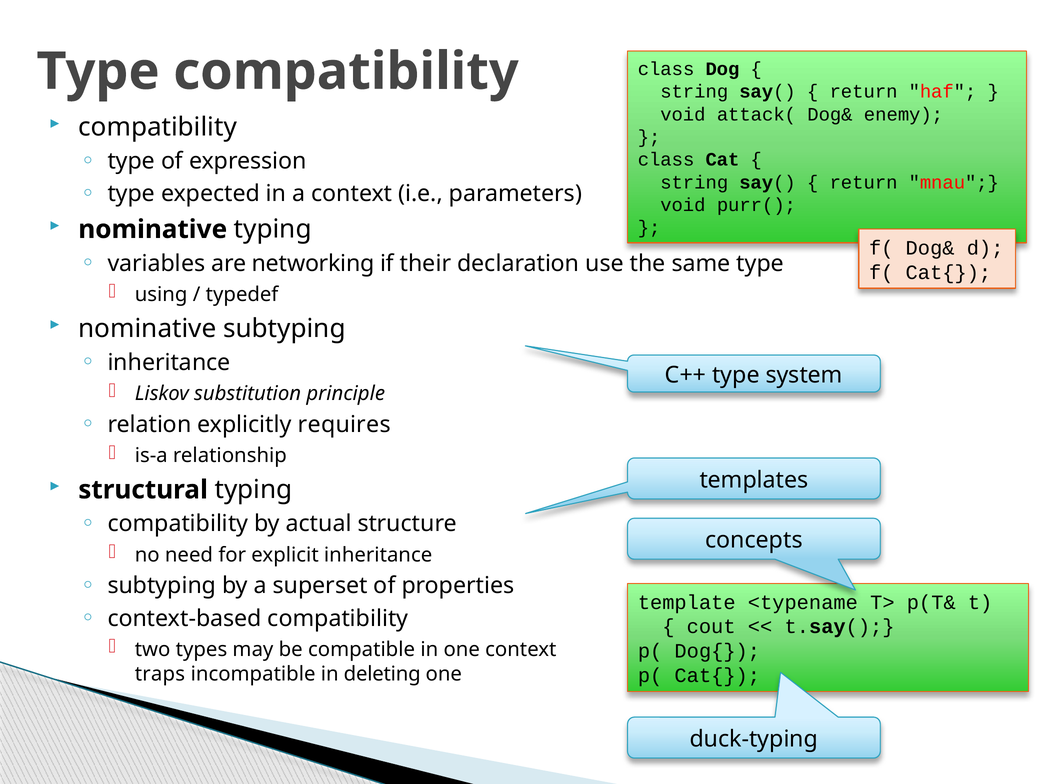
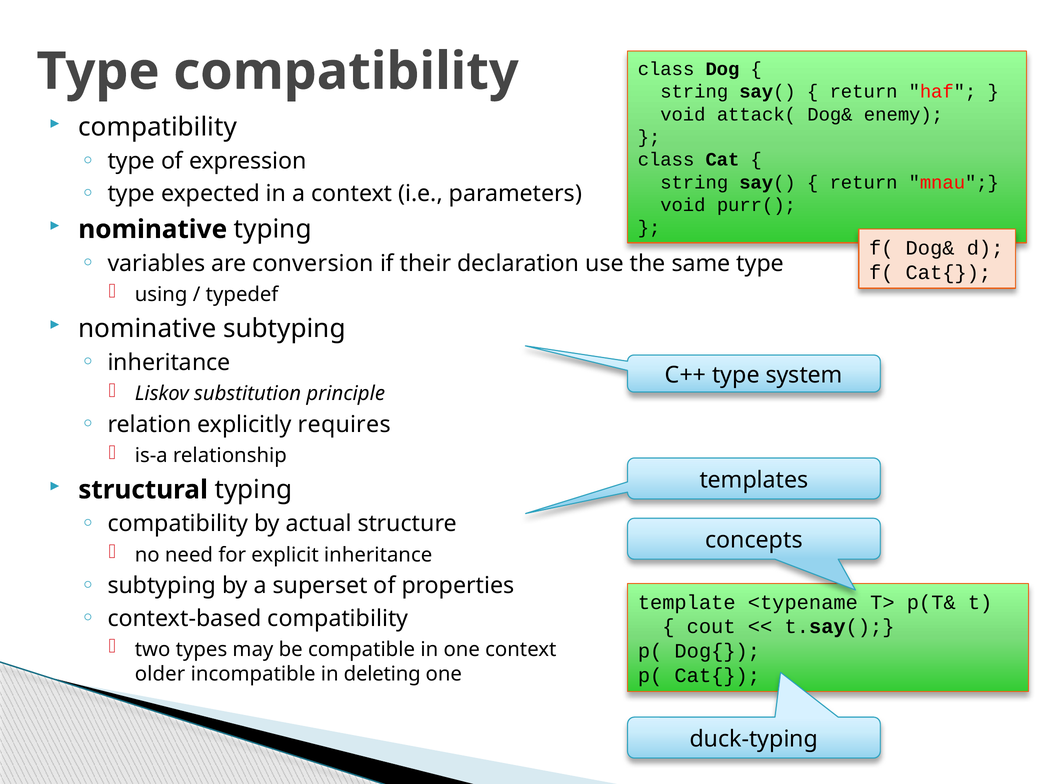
networking: networking -> conversion (313, 264)
traps: traps -> older (160, 674)
